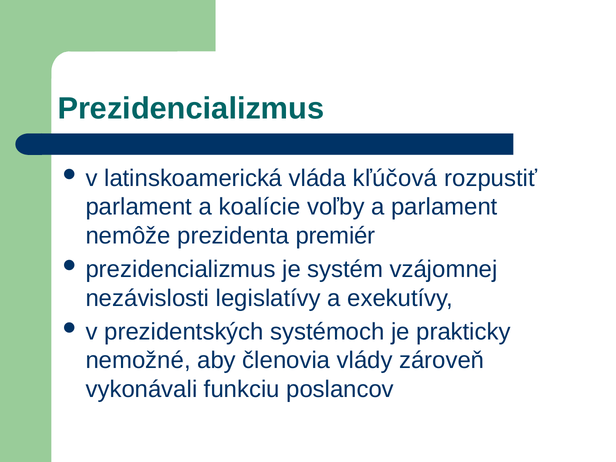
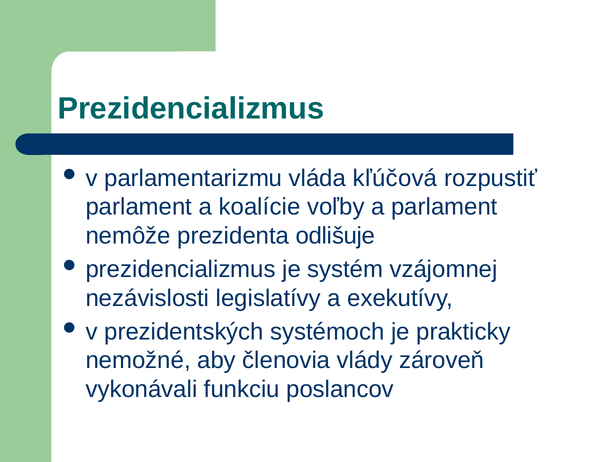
latinskoamerická: latinskoamerická -> parlamentarizmu (193, 178)
premiér: premiér -> odlišuje (335, 236)
